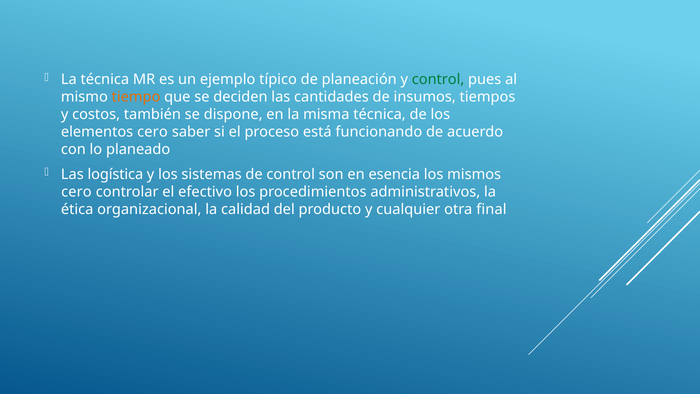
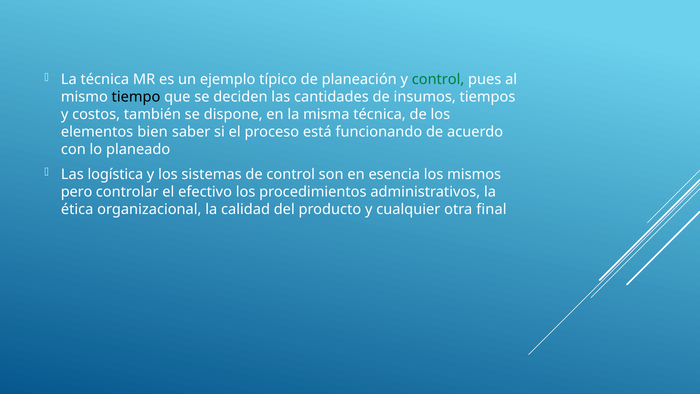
tiempo colour: orange -> black (136, 97)
elementos cero: cero -> bien (152, 132)
cero: cero -> pero (77, 192)
